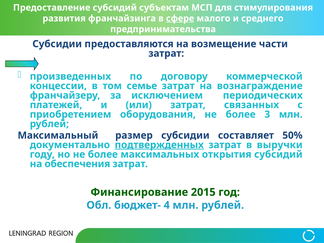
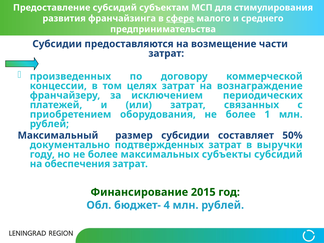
семье: семье -> целях (142, 86)
3: 3 -> 1 (267, 114)
подтвержденных underline: present -> none (159, 145)
открытия: открытия -> субъекты (227, 154)
